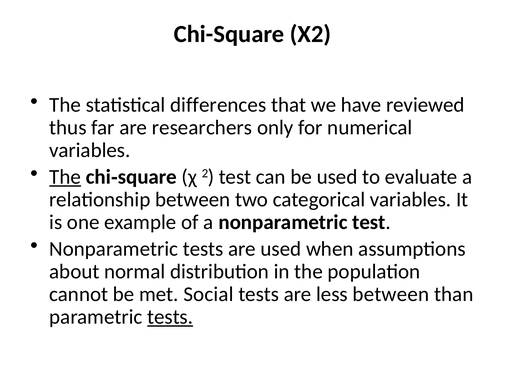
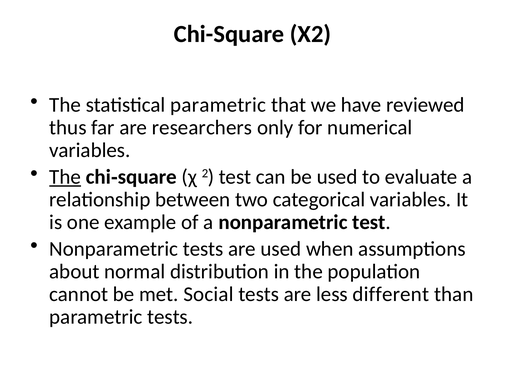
statistical differences: differences -> parametric (218, 105)
less between: between -> different (391, 295)
tests underline: present -> none (170, 318)
